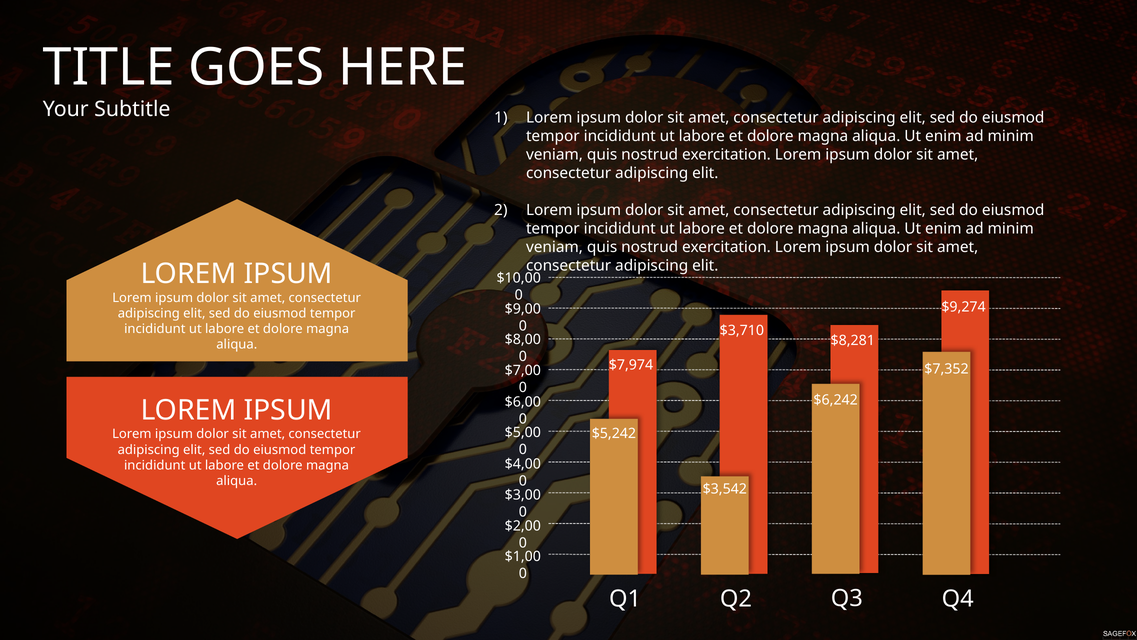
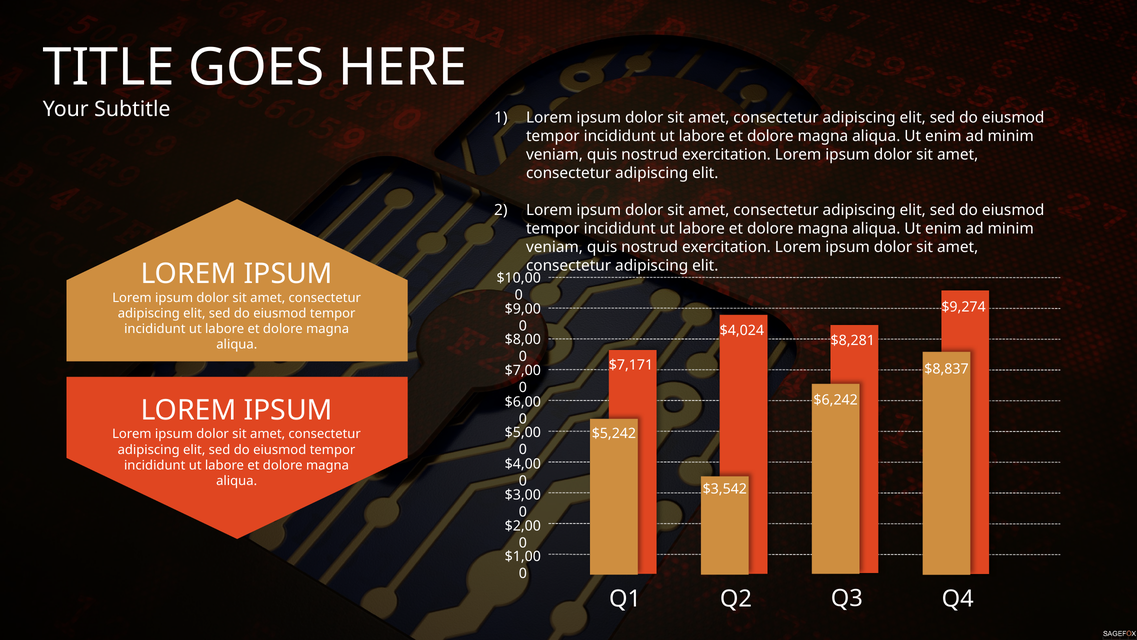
$3,710: $3,710 -> $4,024 (742, 330)
$7,974: $7,974 -> $7,171 (631, 365)
$7,352: $7,352 -> $8,837 (947, 369)
